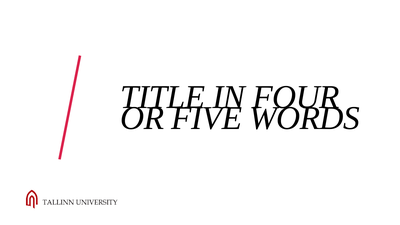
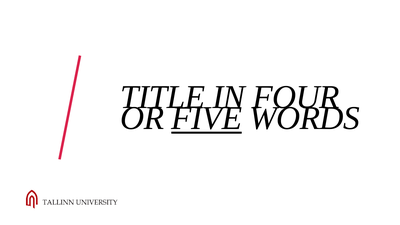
FIVE underline: none -> present (207, 118)
